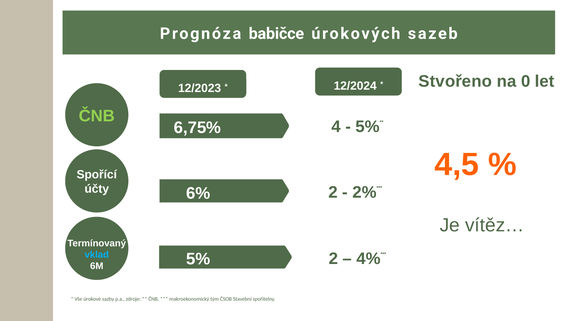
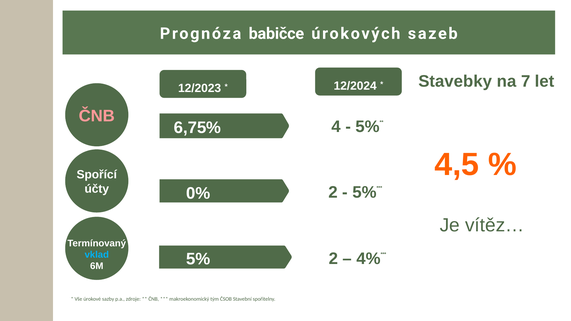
Stvořeno: Stvořeno -> Stavebky (455, 81)
0: 0 -> 7 (526, 81)
ČNB colour: light green -> pink (97, 116)
6%: 6% -> 0% (198, 193)
2%: 2% -> 5% (364, 192)
